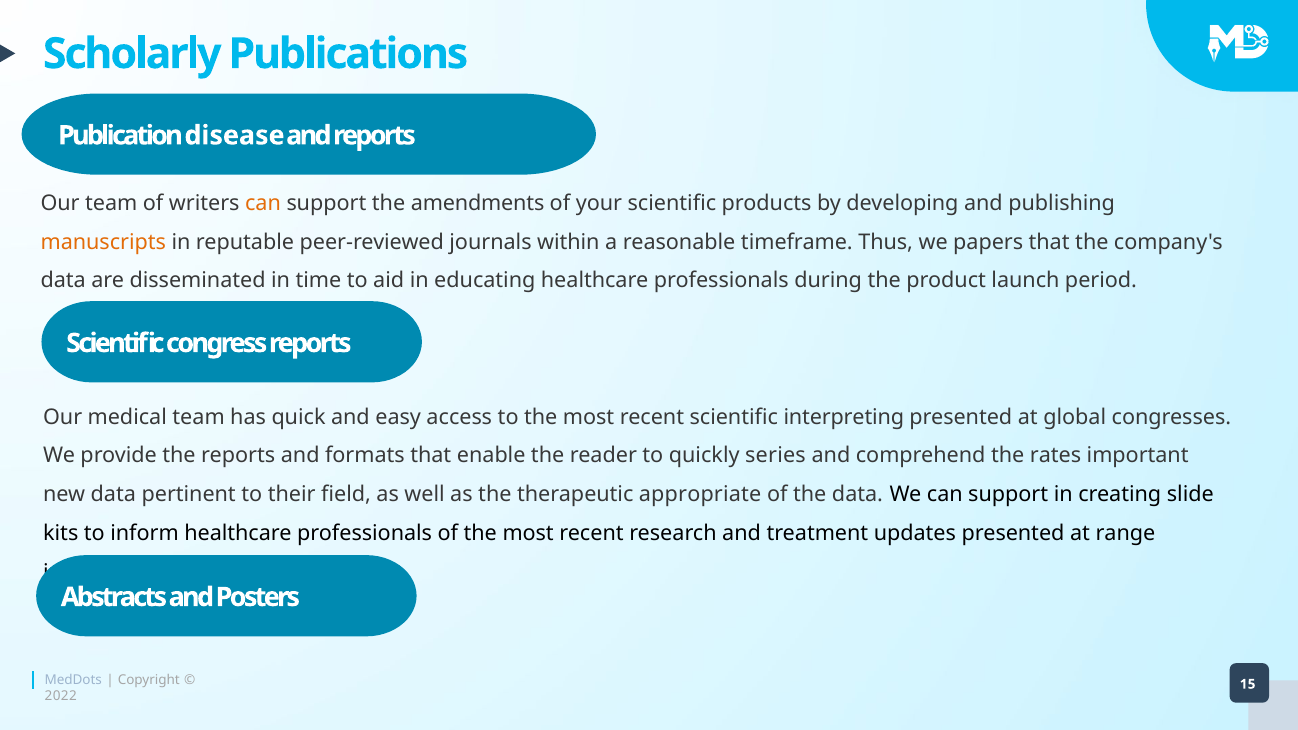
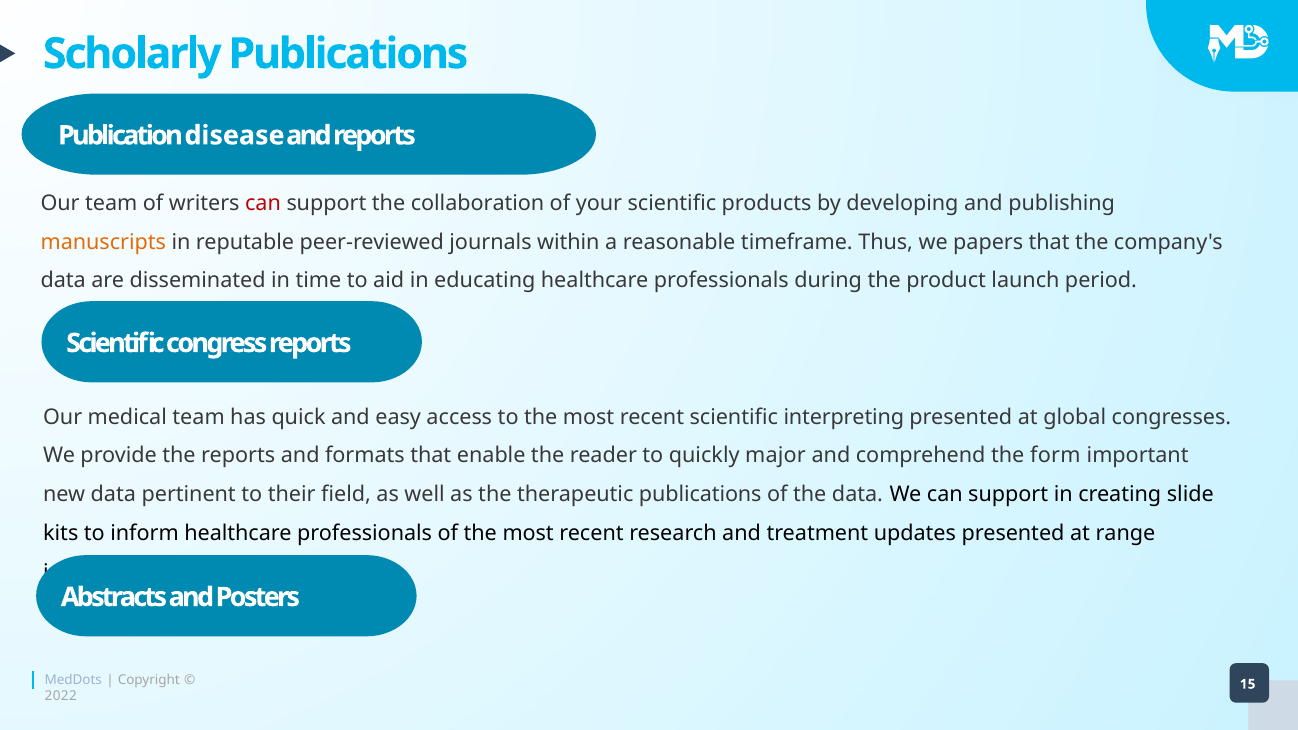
can colour: orange -> red (263, 203)
amendments: amendments -> collaboration (478, 203)
series: series -> major (775, 456)
rates: rates -> form (1055, 456)
therapeutic appropriate: appropriate -> publications (700, 495)
